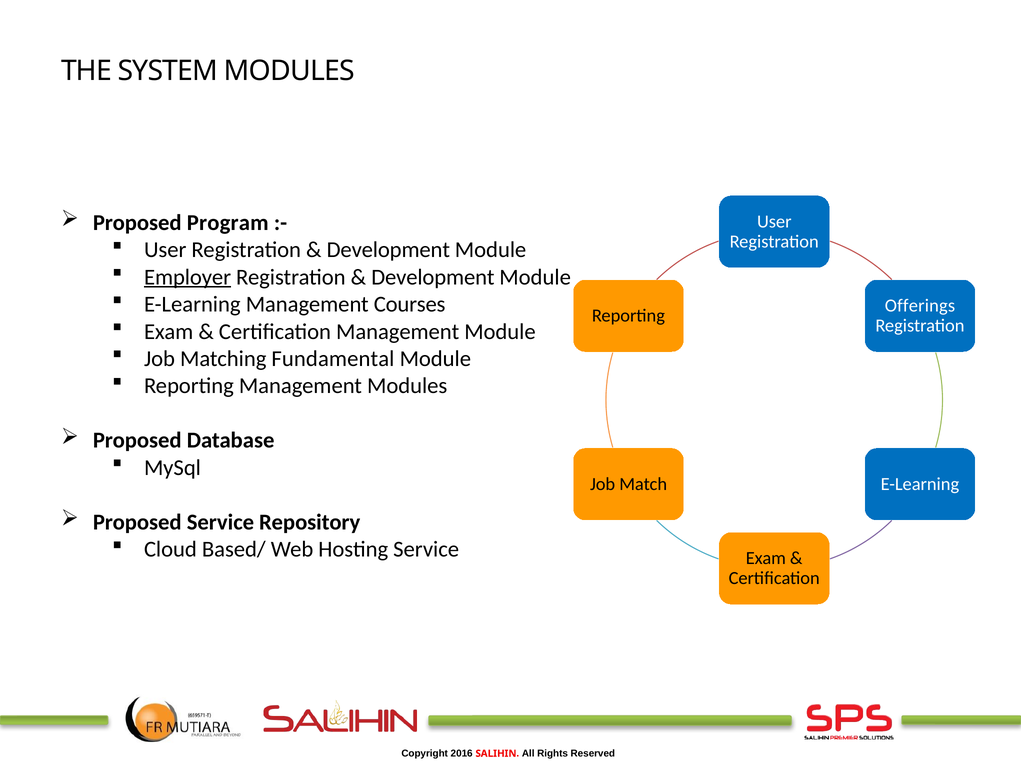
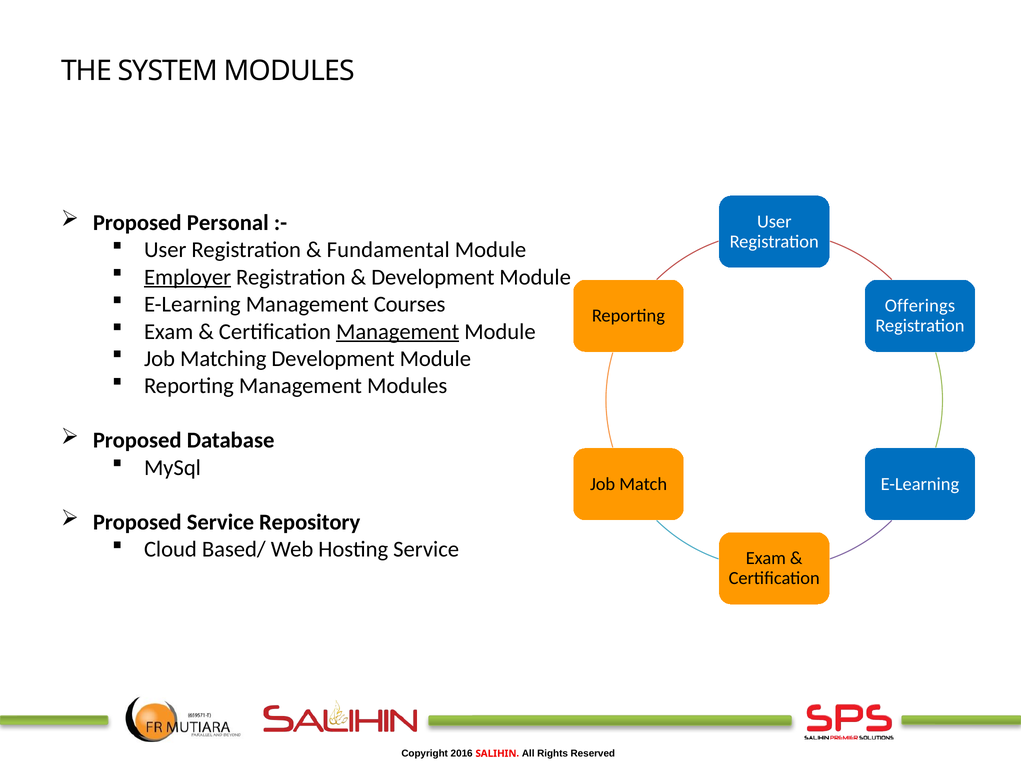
Program: Program -> Personal (228, 223)
Development: Development -> Fundamental (388, 250)
Management underline: none -> present (398, 331)
Matching Fundamental: Fundamental -> Development (333, 359)
